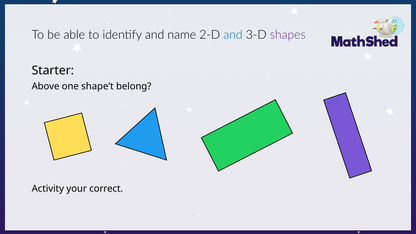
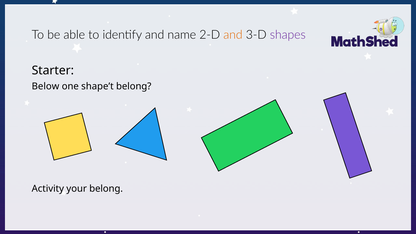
and colour: blue -> orange (233, 35)
Above: Above -> Below (45, 86)
your correct: correct -> belong (106, 189)
